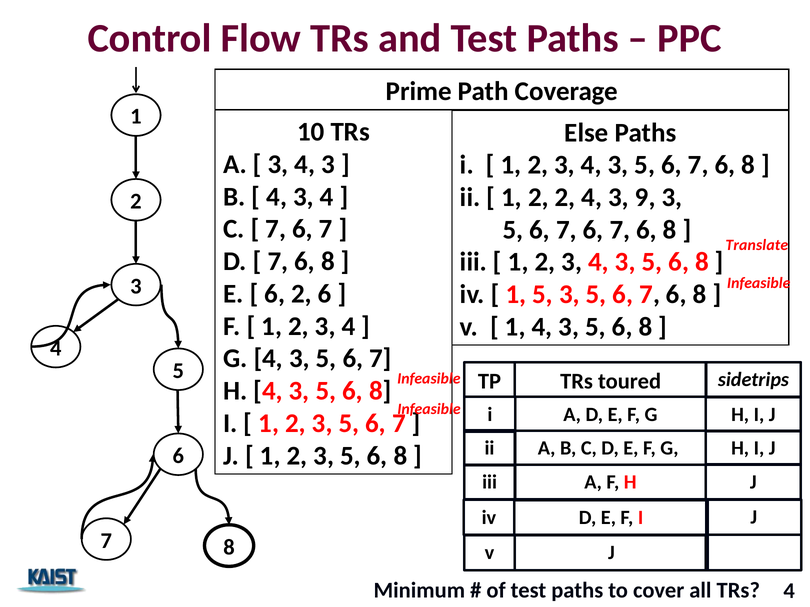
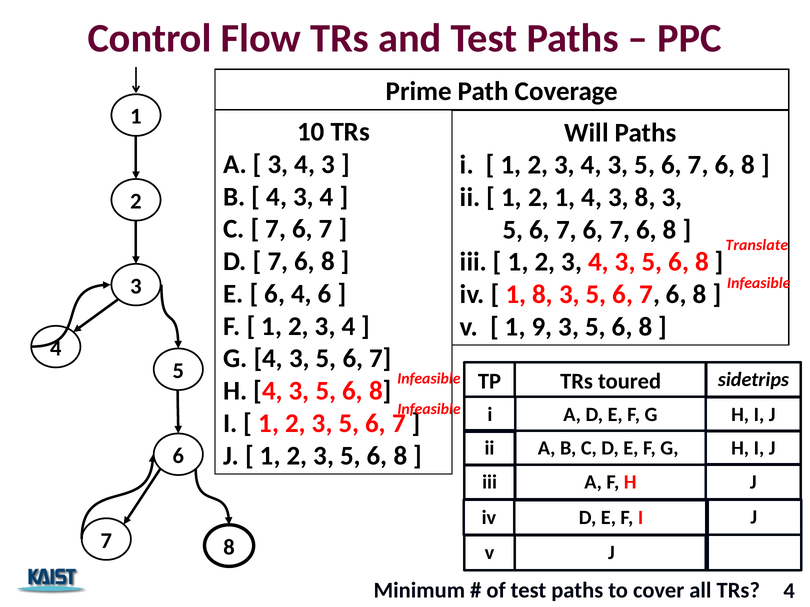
Else: Else -> Will (586, 133)
2 2: 2 -> 1 (565, 198)
3 9: 9 -> 8 (645, 198)
6 2: 2 -> 4 (301, 294)
1 5: 5 -> 8 (543, 295)
1 4: 4 -> 9 (542, 327)
